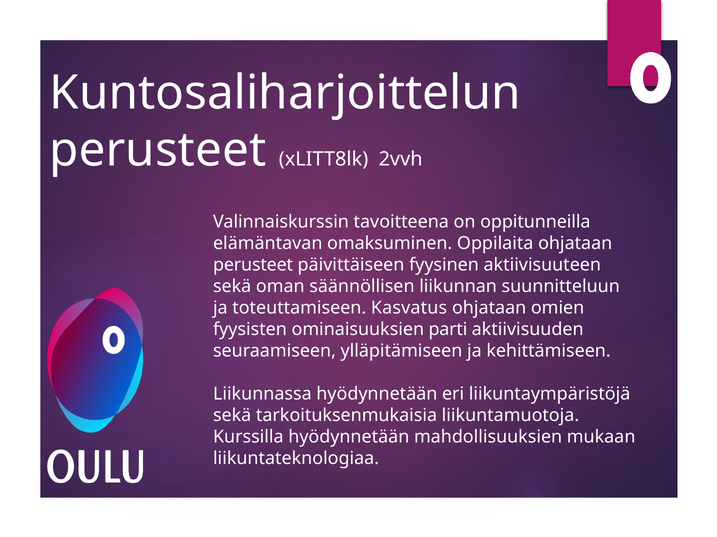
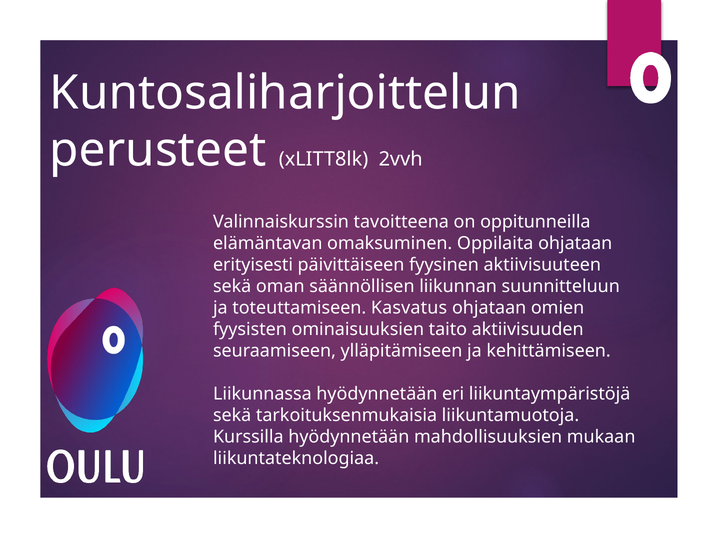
perusteet: perusteet -> erityisesti (253, 265)
parti: parti -> taito (448, 330)
